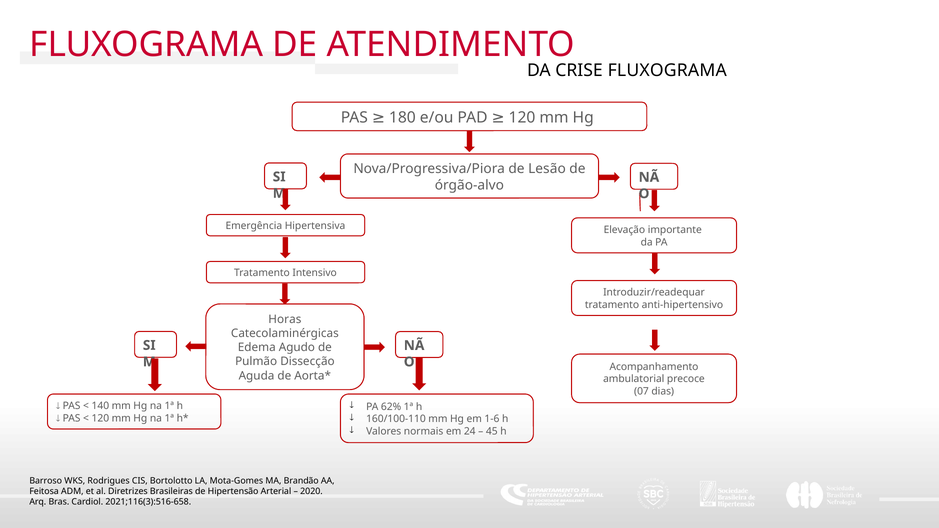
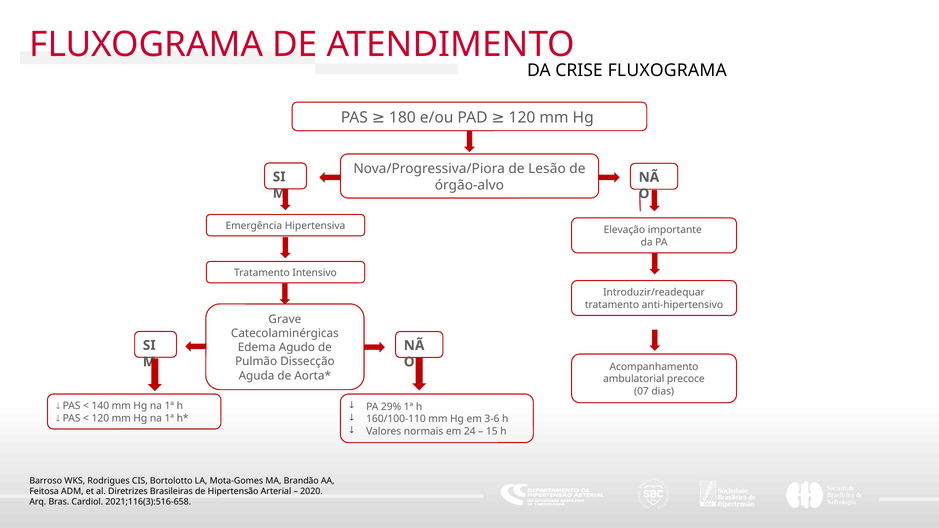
Horas: Horas -> Grave (285, 319)
62%: 62% -> 29% (391, 407)
1-6: 1-6 -> 3-6 (492, 419)
45: 45 -> 15 (492, 431)
